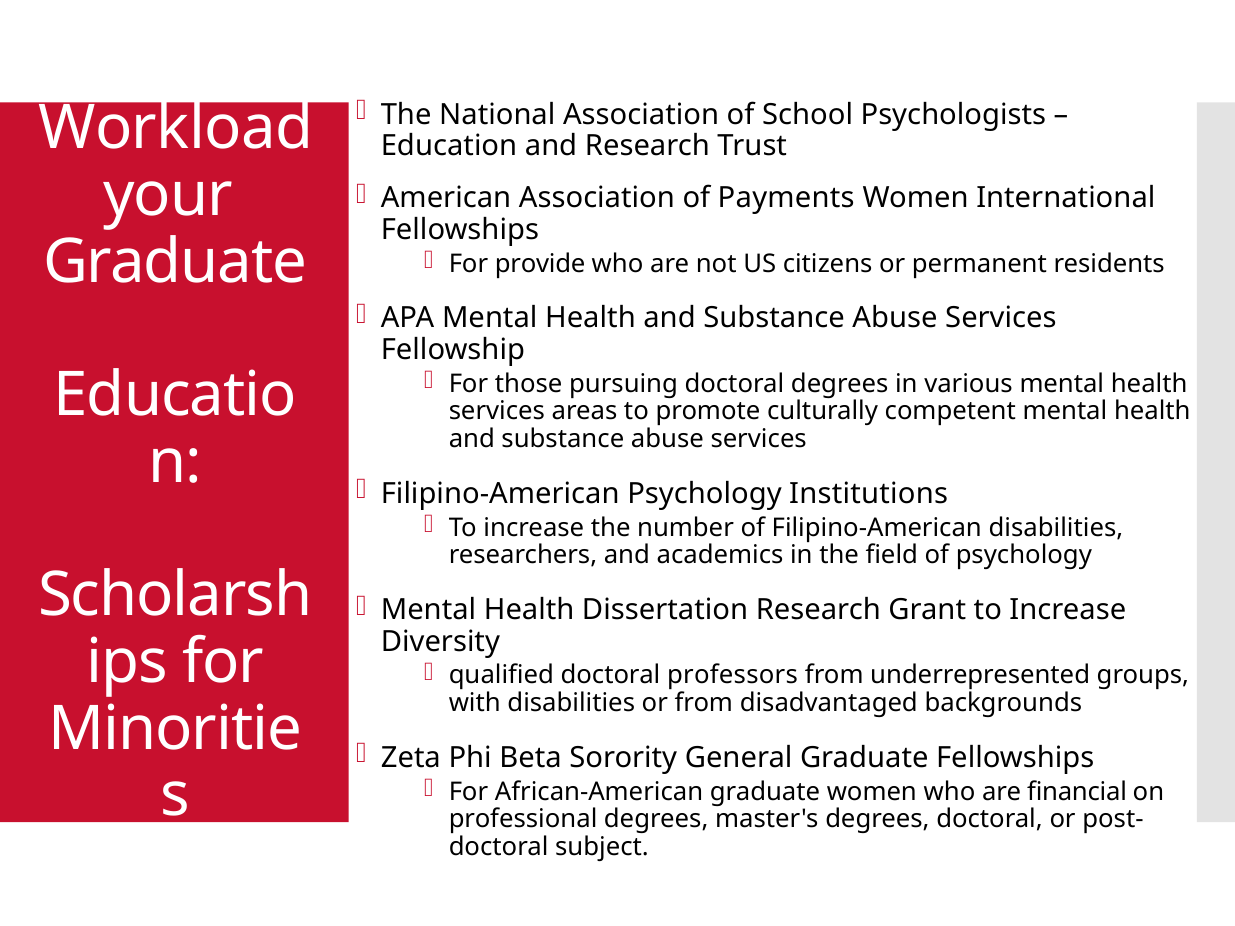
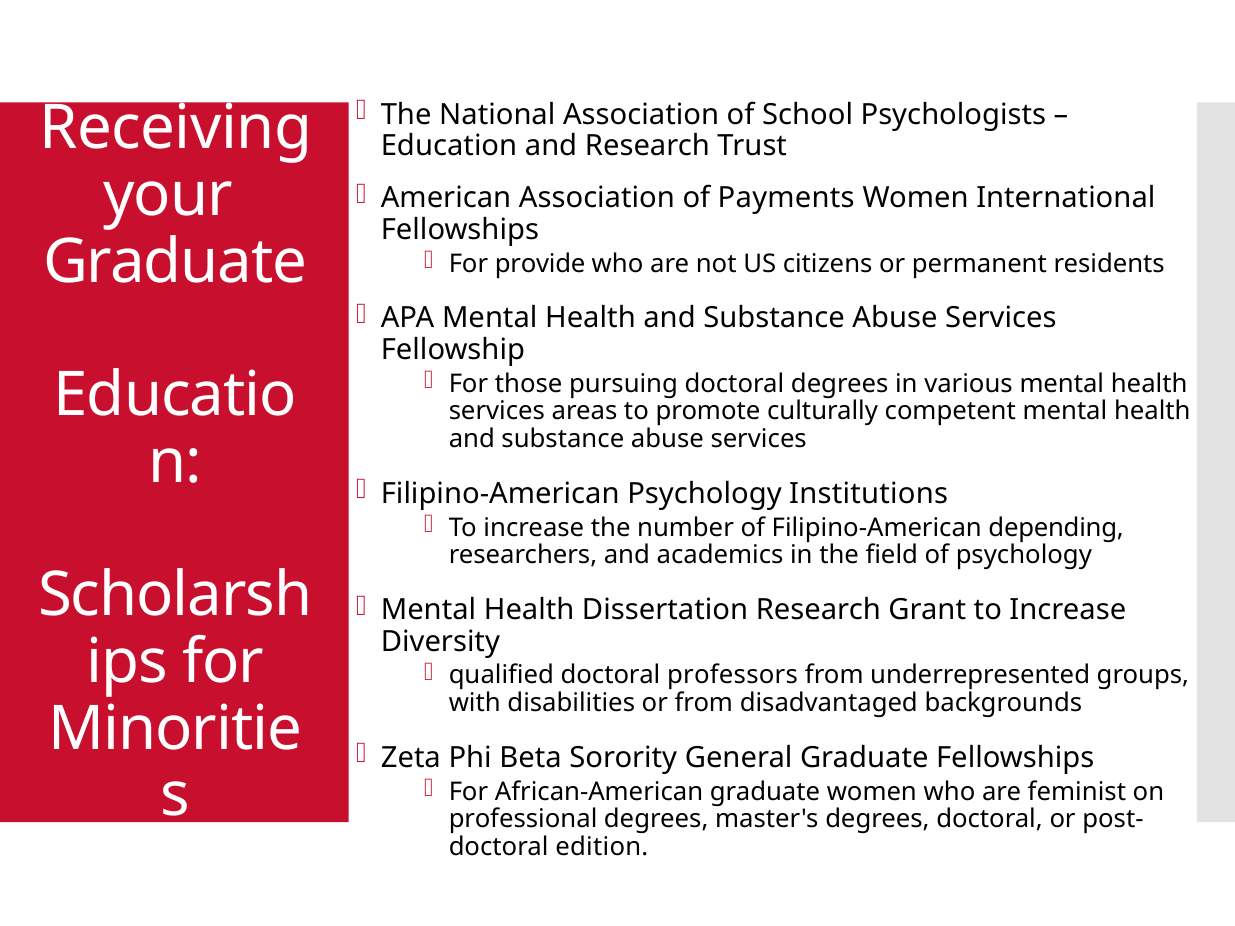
Workload: Workload -> Receiving (176, 129)
Filipino-American disabilities: disabilities -> depending (1056, 528)
financial: financial -> feminist (1077, 792)
subject: subject -> edition (602, 847)
